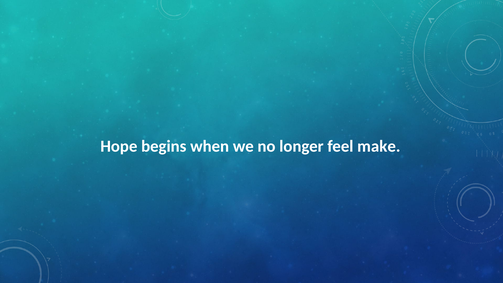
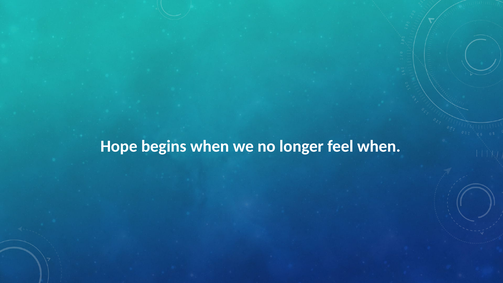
feel make: make -> when (379, 146)
